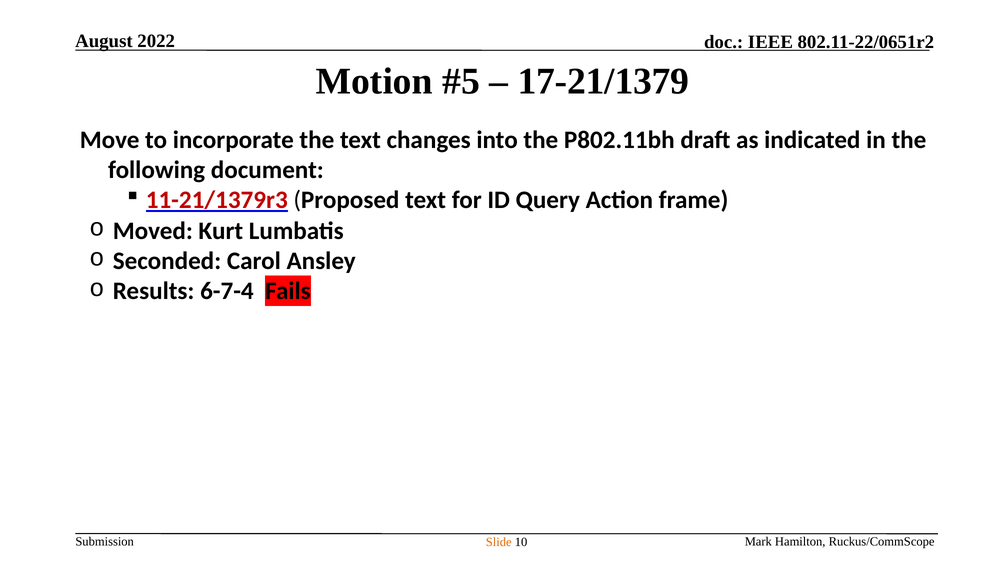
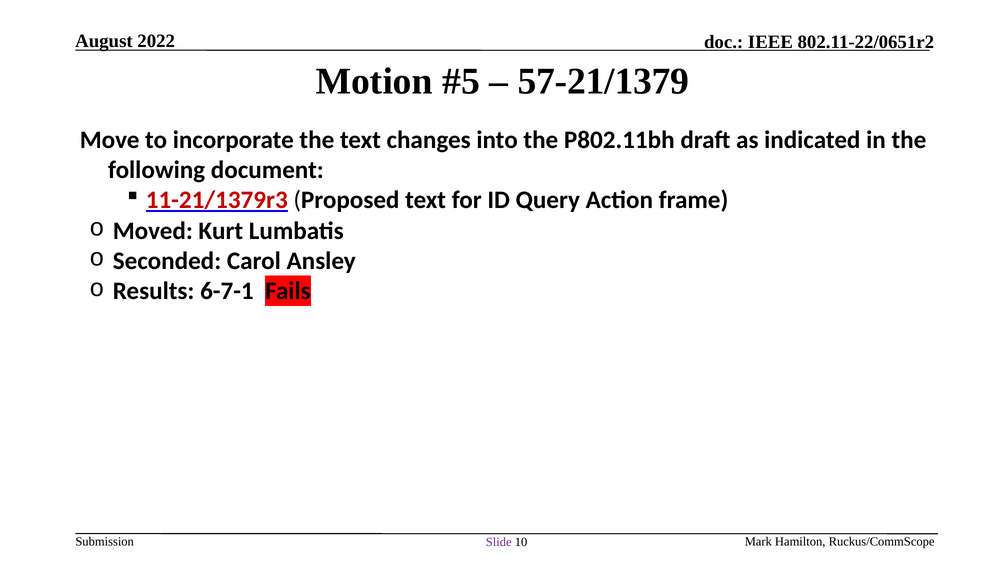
17-21/1379: 17-21/1379 -> 57-21/1379 (603, 81)
6-7-4: 6-7-4 -> 6-7-1 (227, 291)
Slide colour: orange -> purple (499, 542)
